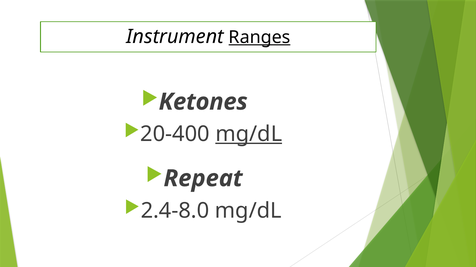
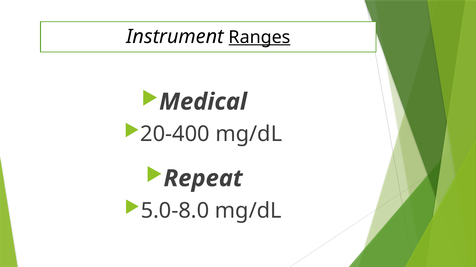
Ketones: Ketones -> Medical (203, 102)
mg/dL underline: present -> none (249, 134)
2.4-8.0: 2.4-8.0 -> 5.0-8.0 (175, 211)
